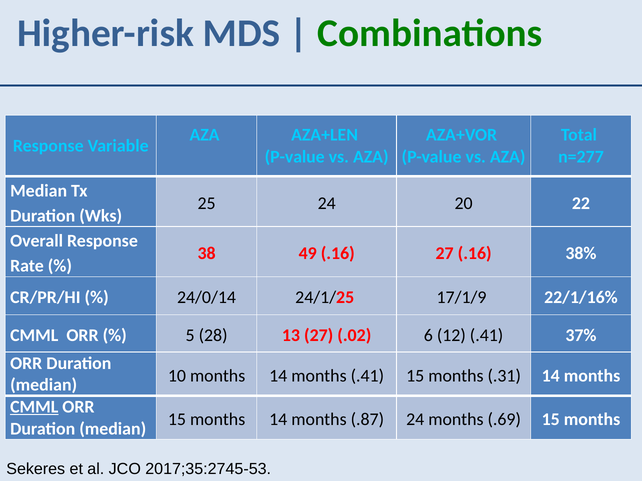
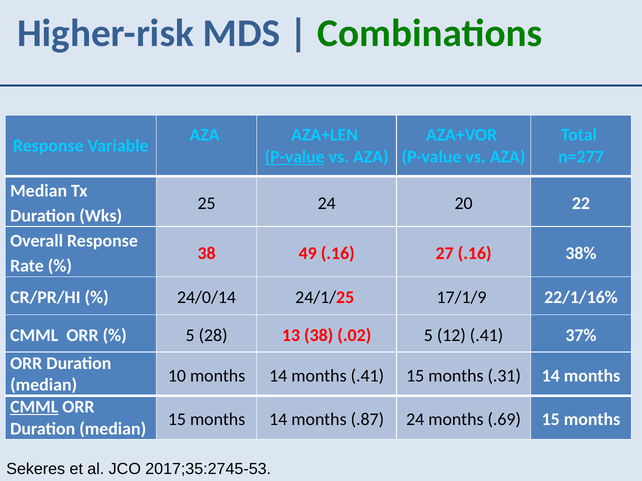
P-value underline: none -> present (295, 157)
13 27: 27 -> 38 (319, 336)
.02 6: 6 -> 5 (428, 336)
